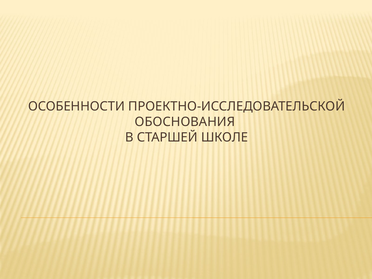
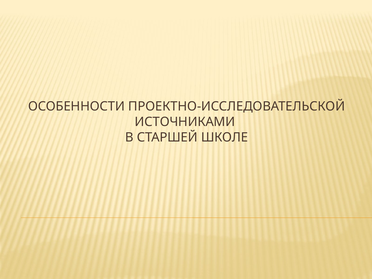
ОБОСНОВАНИЯ: ОБОСНОВАНИЯ -> ИСТОЧНИКАМИ (185, 122)
